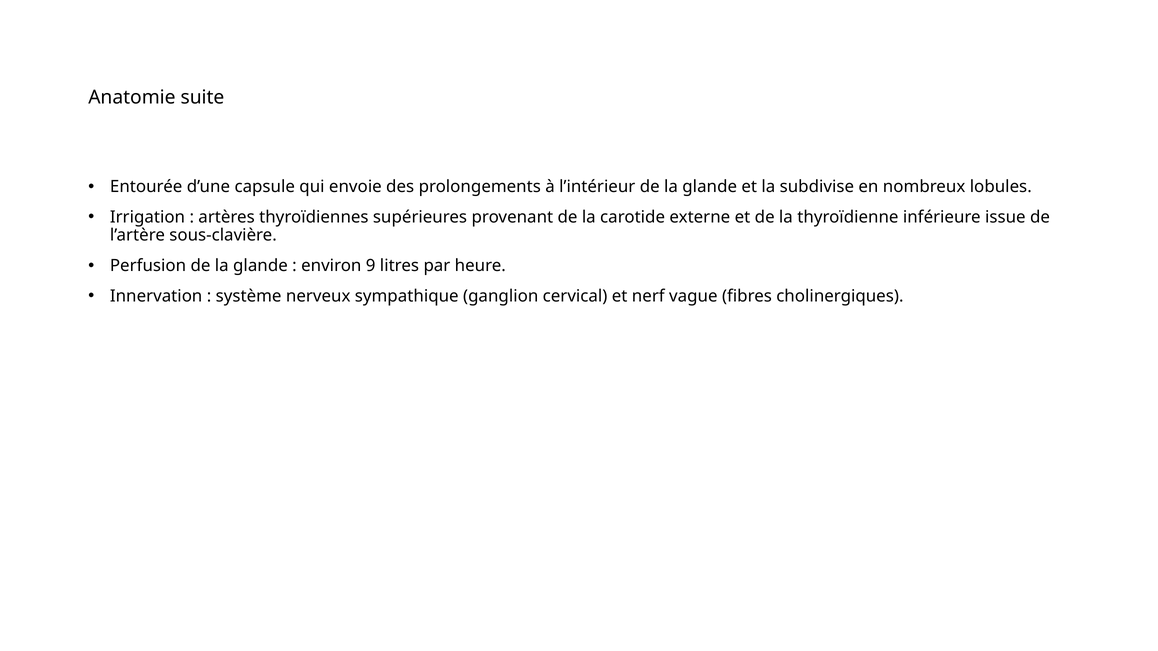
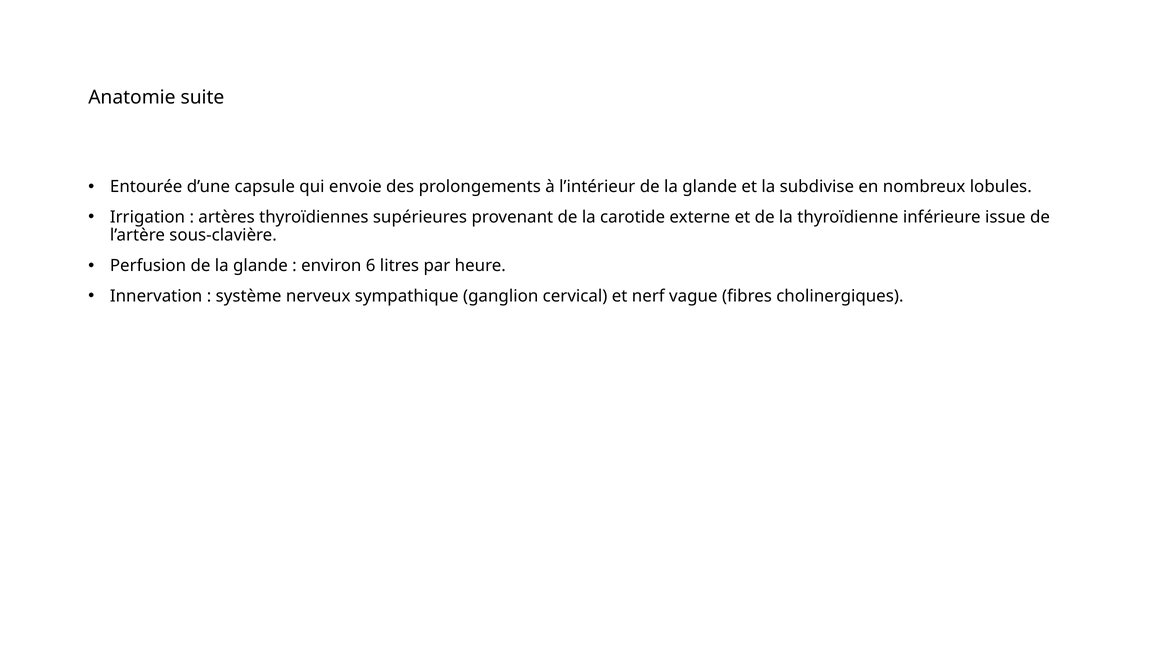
9: 9 -> 6 (371, 266)
